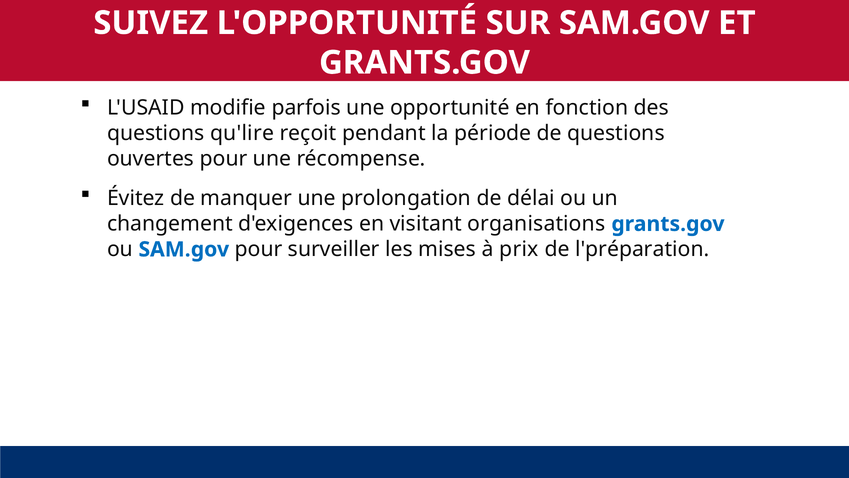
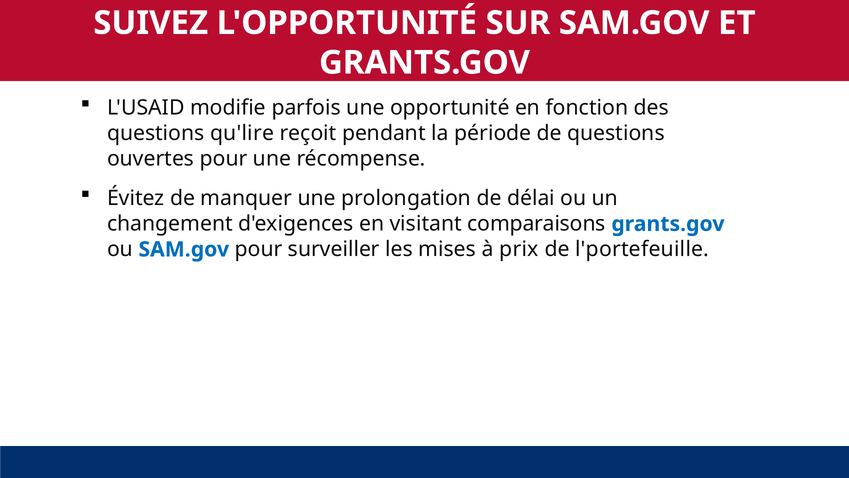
organisations: organisations -> comparaisons (537, 224)
l'préparation: l'préparation -> l'portefeuille (642, 249)
